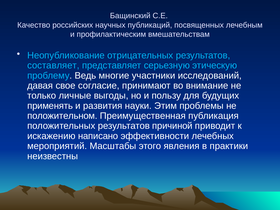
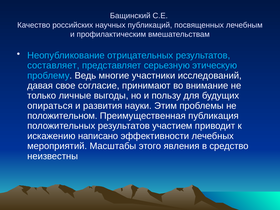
применять: применять -> опираться (50, 106)
причиной: причиной -> участием (172, 126)
практики: практики -> средство (229, 146)
